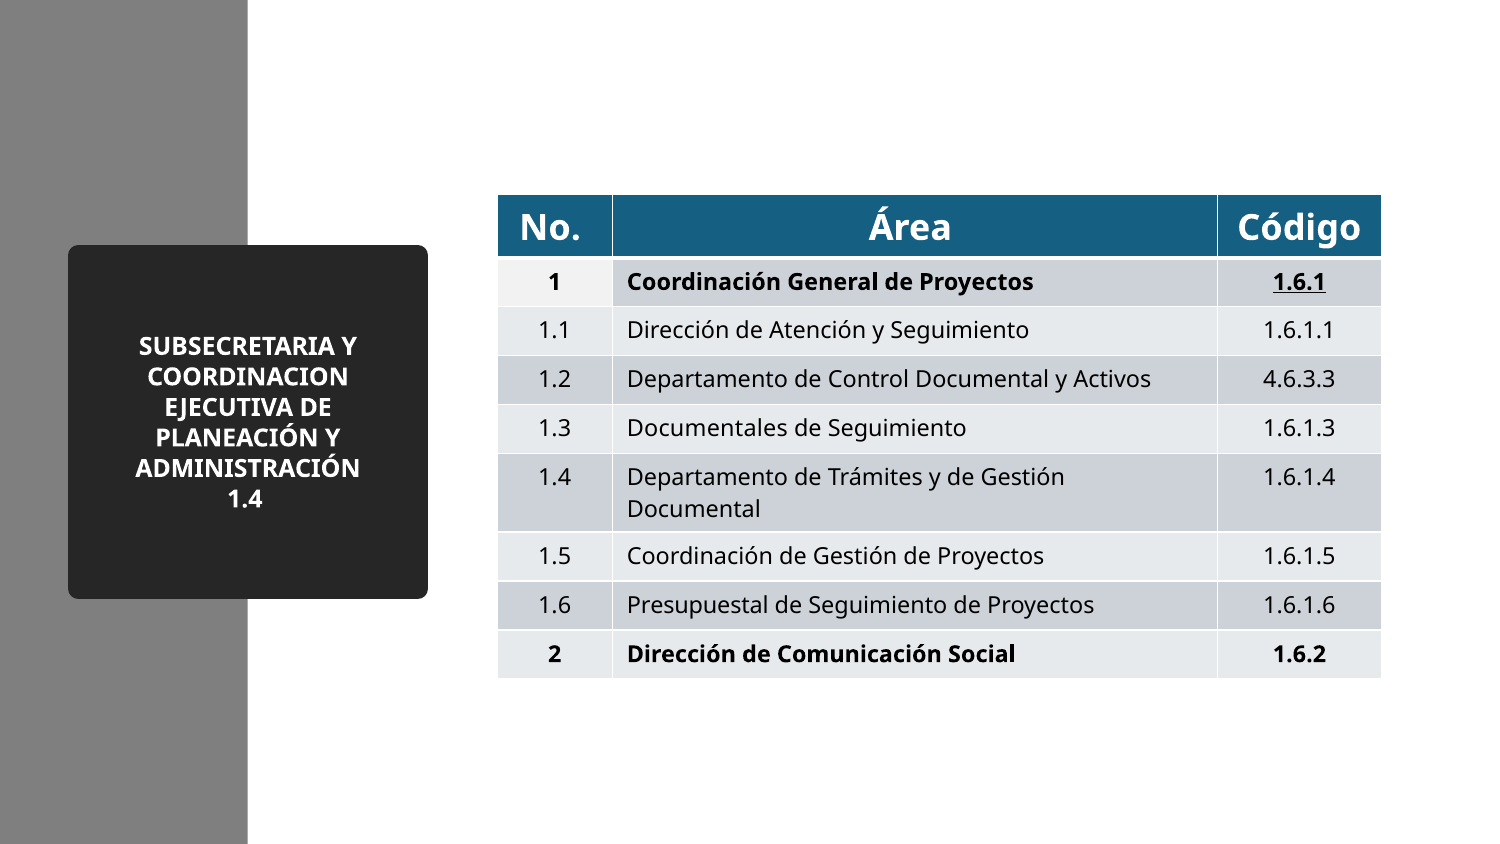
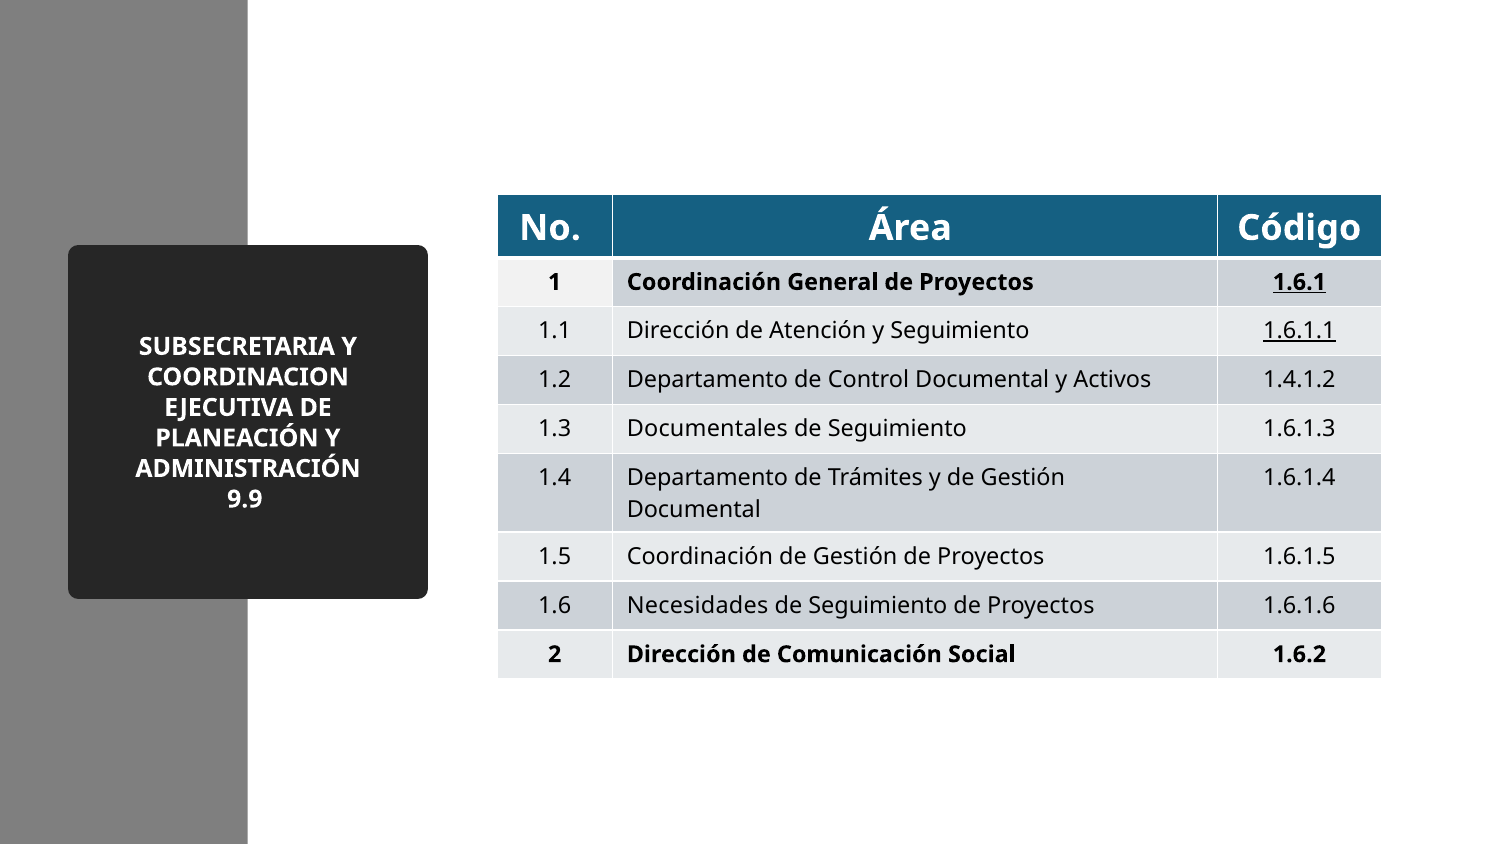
1.6.1.1 underline: none -> present (1299, 331)
4.6.3.3: 4.6.3.3 -> 1.4.1.2 (1299, 380)
1.4: 1.4 -> 9.9 (245, 499)
Presupuestal: Presupuestal -> Necesidades (698, 605)
